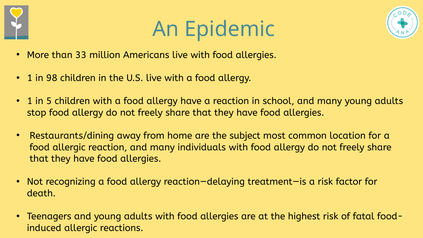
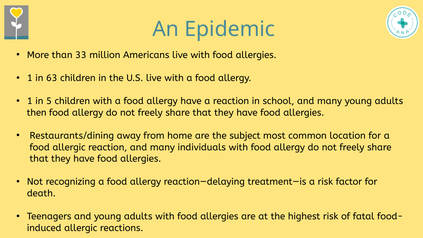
98: 98 -> 63 (52, 78)
stop: stop -> then (37, 113)
